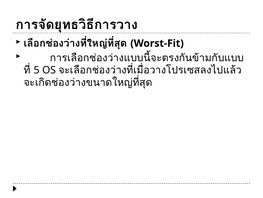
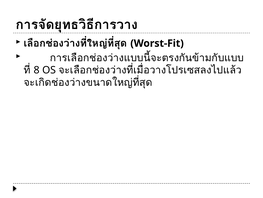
5: 5 -> 8 (37, 70)
